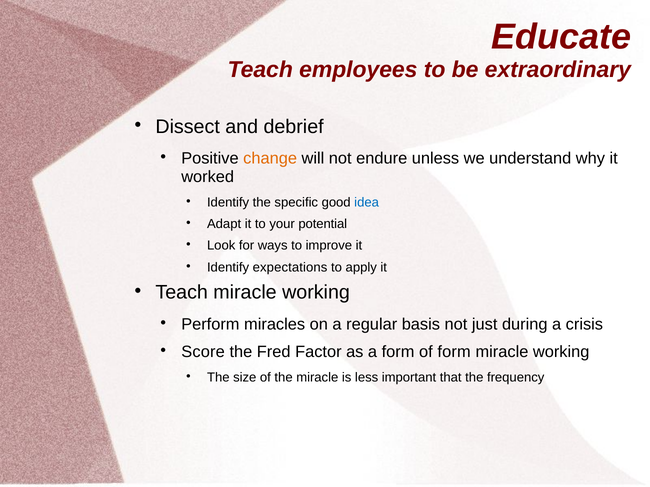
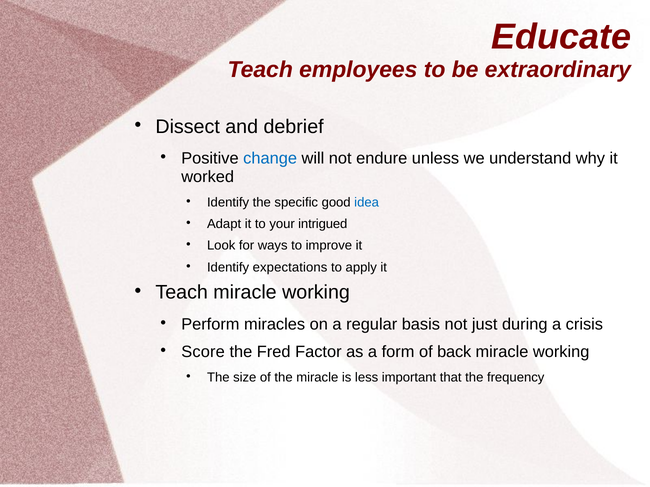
change colour: orange -> blue (270, 159)
potential: potential -> intrigued (323, 224)
of form: form -> back (454, 352)
